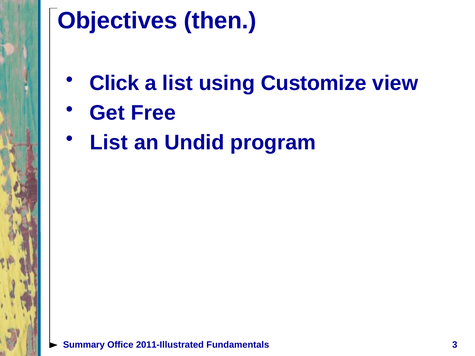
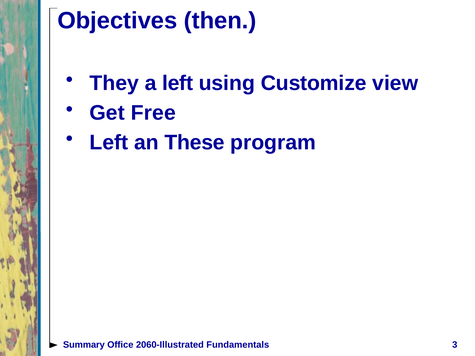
Click: Click -> They (114, 83)
a list: list -> left (178, 83)
List: List -> Left (109, 143)
Undid: Undid -> These (195, 143)
2011-Illustrated: 2011-Illustrated -> 2060-Illustrated (170, 345)
